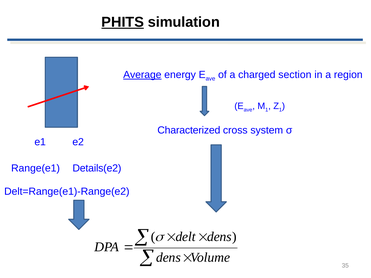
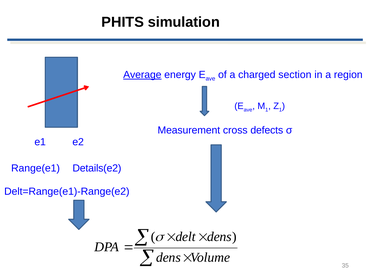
PHITS underline: present -> none (123, 22)
Characterized: Characterized -> Measurement (189, 130)
system: system -> defects (267, 130)
